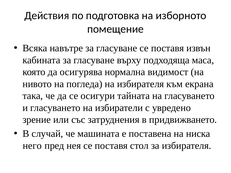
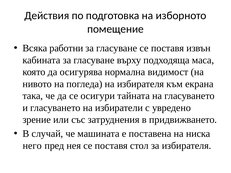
навътре: навътре -> работни (66, 48)
